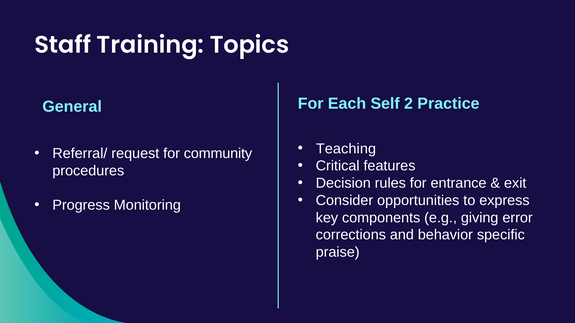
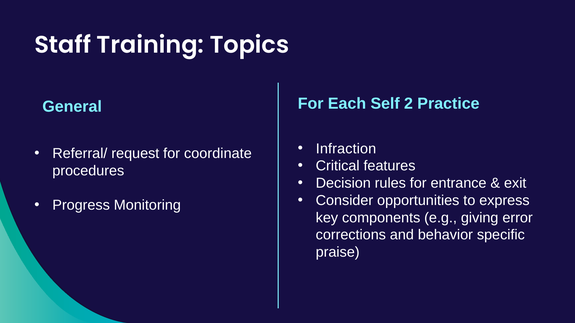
Teaching: Teaching -> Infraction (346, 149)
community: community -> coordinate (218, 154)
